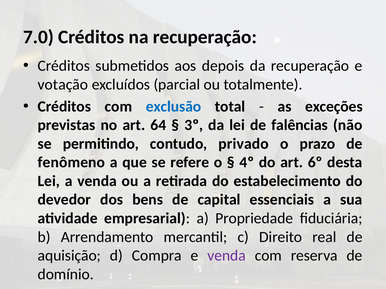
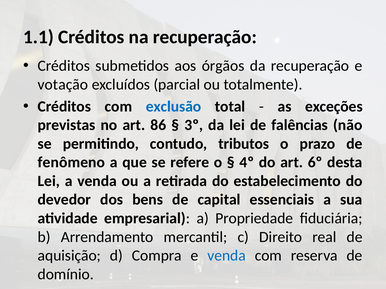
7.0: 7.0 -> 1.1 (39, 37)
depois: depois -> órgãos (223, 66)
64: 64 -> 86 (158, 125)
privado: privado -> tributos (244, 144)
venda colour: purple -> blue (227, 256)
